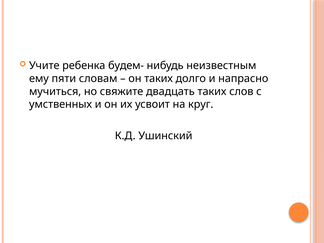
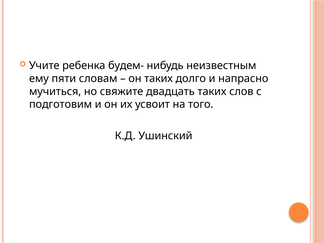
умственных: умственных -> подготовим (61, 104)
круг: круг -> того (201, 104)
